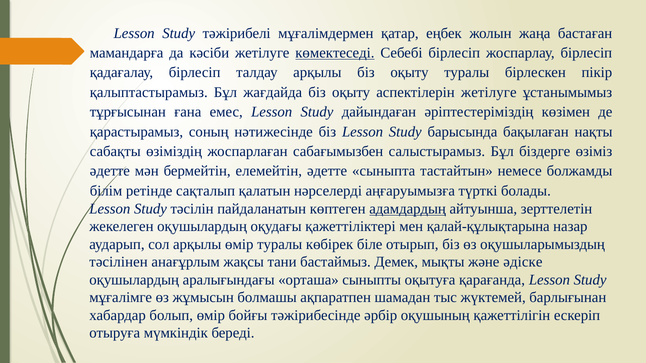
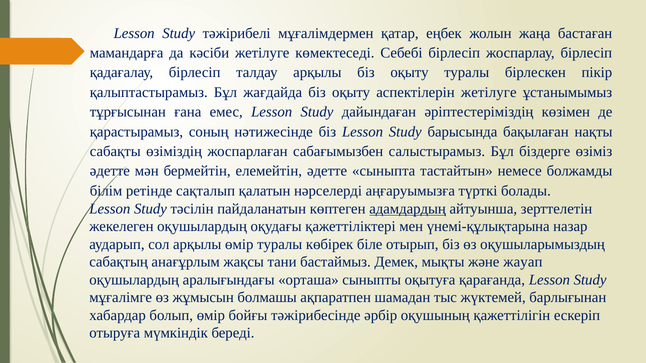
көмектеседі underline: present -> none (335, 53)
қалай-құлықтарына: қалай-құлықтарына -> үнемі-құлықтарына (488, 227)
тәсілінен: тәсілінен -> сабақтың (119, 262)
әдіске: әдіске -> жауап (523, 262)
